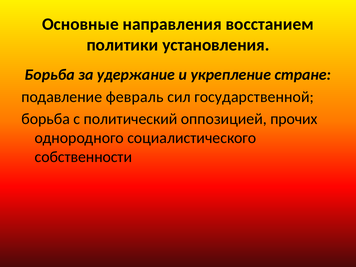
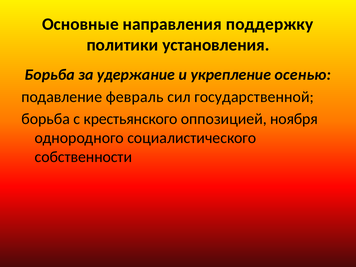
восстанием: восстанием -> поддержку (270, 24)
стране: стране -> осенью (303, 75)
политический: политический -> крестьянского (131, 119)
прочих: прочих -> ноября (294, 119)
